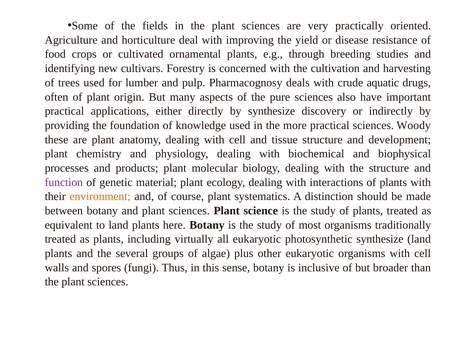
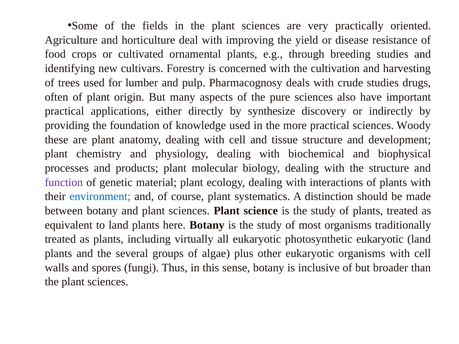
crude aquatic: aquatic -> studies (383, 83)
environment colour: orange -> blue (100, 197)
photosynthetic synthesize: synthesize -> eukaryotic (380, 239)
